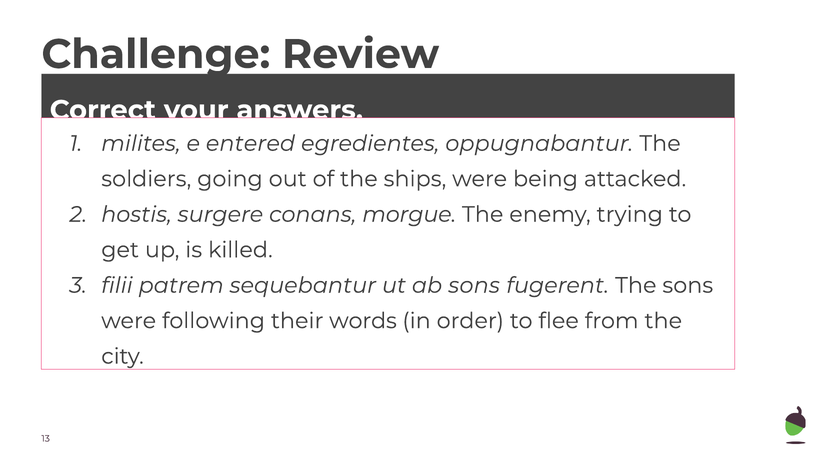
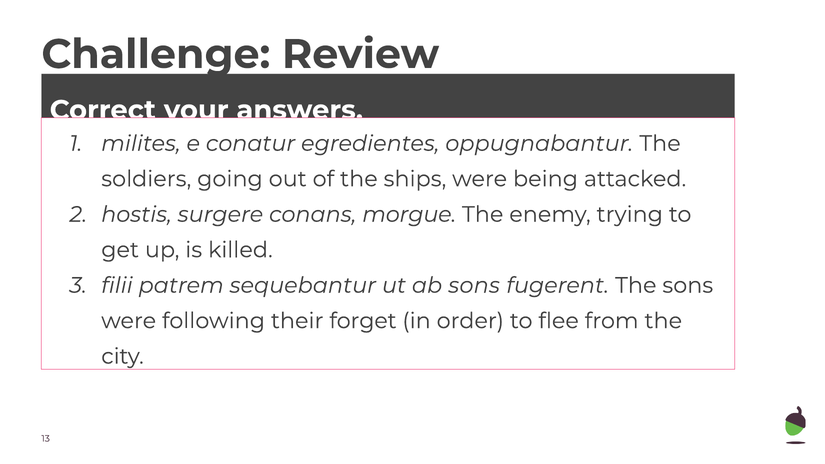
entered: entered -> conatur (251, 143)
words: words -> forget (363, 321)
